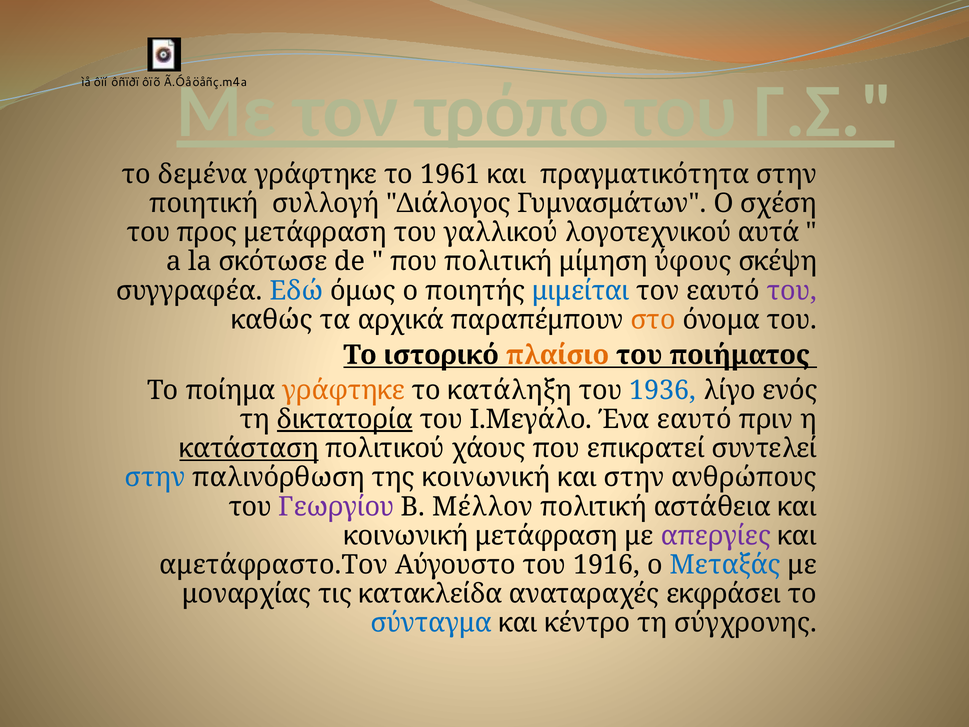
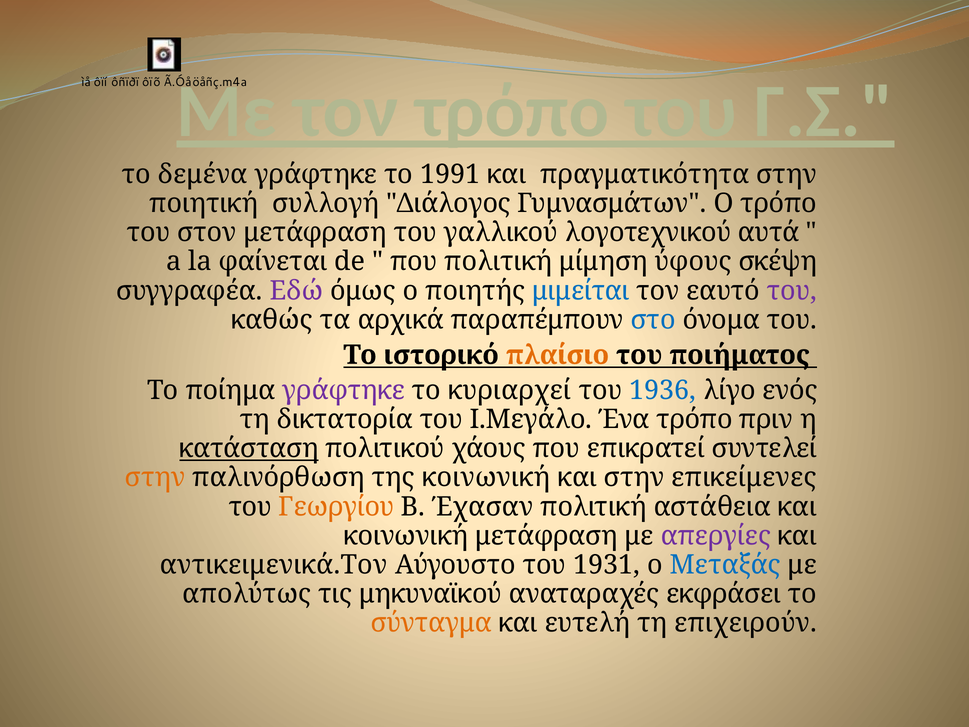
1961: 1961 -> 1991 (450, 174)
Ο σχέση: σχέση -> τρόπο (779, 203)
προς: προς -> στον (207, 232)
σκότωσε: σκότωσε -> φαίνεται (273, 261)
Εδώ colour: blue -> purple (296, 291)
στο colour: orange -> blue (653, 320)
γράφτηκε colour: orange -> purple (344, 390)
κατάληξη: κατάληξη -> κυριαρχεί (510, 390)
δικτατορία underline: present -> none (345, 419)
Ένα εαυτό: εαυτό -> τρόπο (694, 419)
στην colour: blue -> orange (155, 477)
ανθρώπους: ανθρώπους -> επικείμενες (744, 477)
Γεωργίου colour: purple -> orange (336, 507)
Μέλλον: Μέλλον -> Έχασαν (483, 507)
αμετάφραστο.Τον: αμετάφραστο.Τον -> αντικειμενικά.Τον (274, 565)
1916: 1916 -> 1931 (607, 565)
μοναρχίας: μοναρχίας -> απολύτως (247, 594)
κατακλείδα: κατακλείδα -> μηκυναϊκού (431, 594)
σύνταγμα colour: blue -> orange (431, 623)
κέντρο: κέντρο -> ευτελή (588, 623)
σύγχρονης: σύγχρονης -> επιχειρούν (746, 623)
